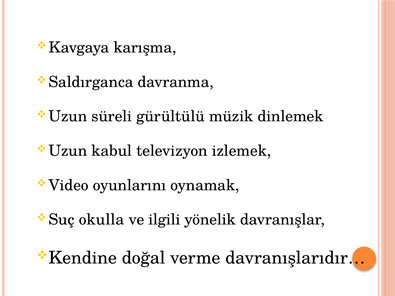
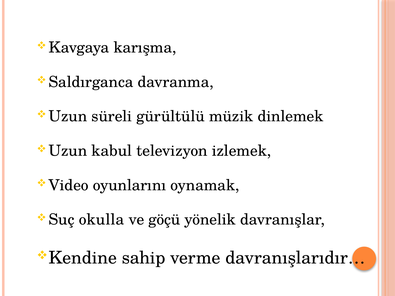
ilgili: ilgili -> göçü (164, 220)
doğal: doğal -> sahip (144, 258)
